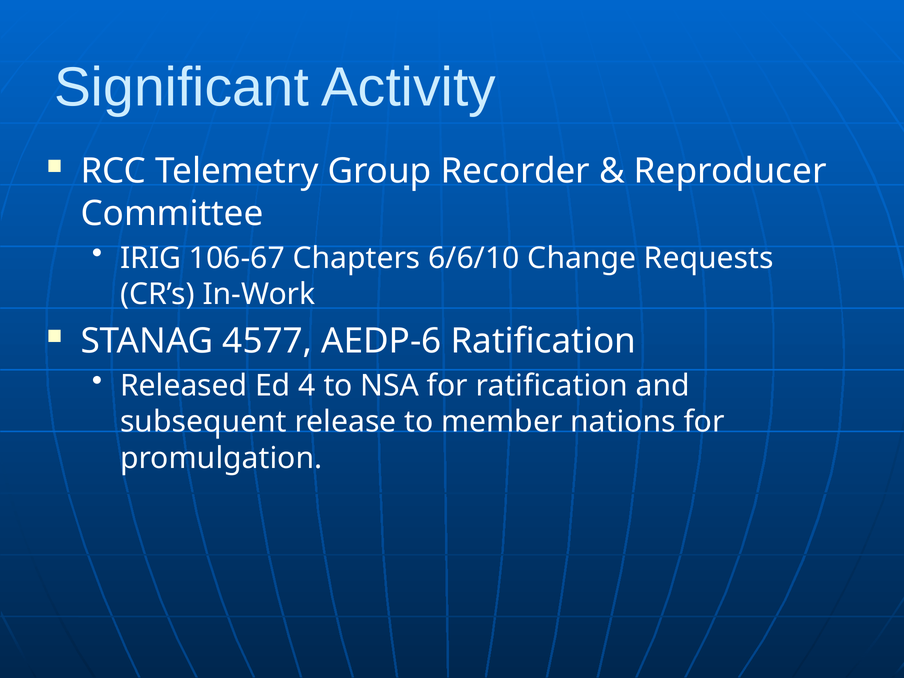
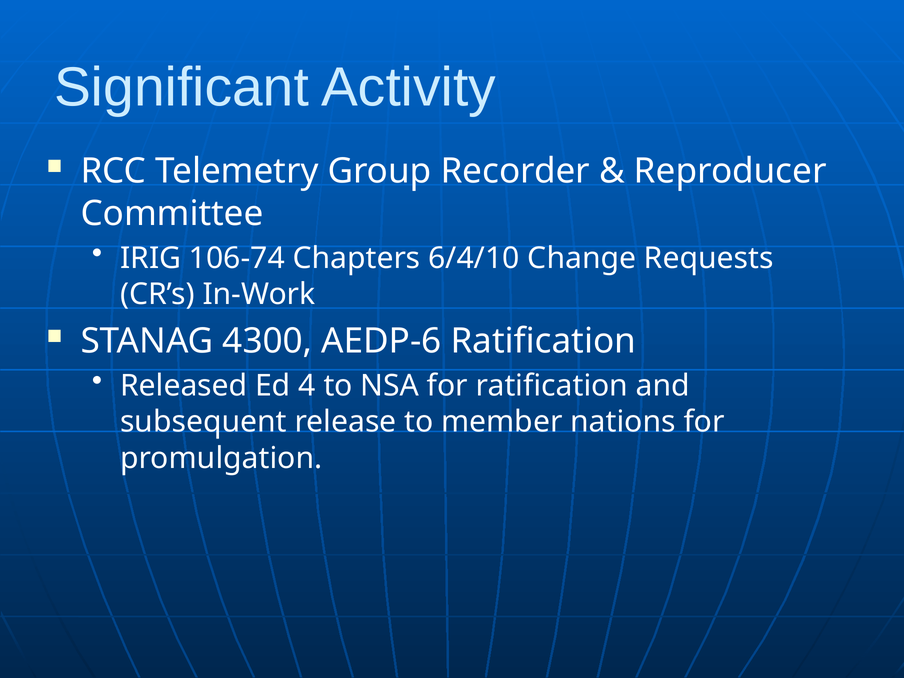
106-67: 106-67 -> 106-74 (237, 258)
6/6/10: 6/6/10 -> 6/4/10 (474, 258)
4577: 4577 -> 4300 (267, 341)
